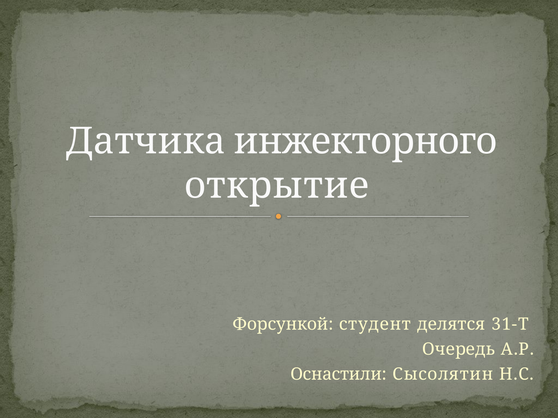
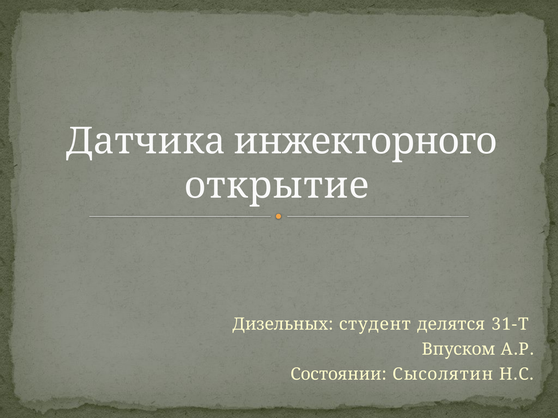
Форсункой: Форсункой -> Дизельных (283, 324)
Очередь: Очередь -> Впуском (459, 350)
Оснастили: Оснастили -> Состоянии (339, 375)
